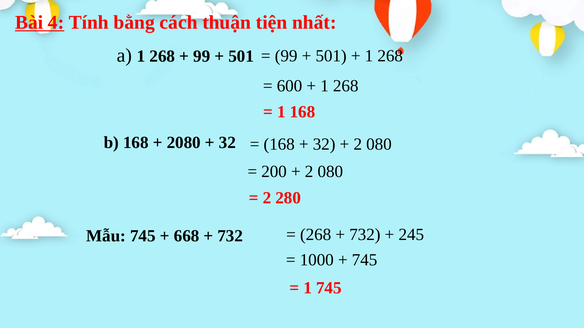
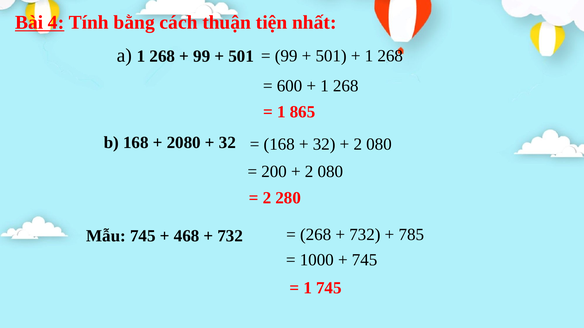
1 168: 168 -> 865 (303, 112)
245: 245 -> 785 (411, 235)
668: 668 -> 468 (187, 236)
